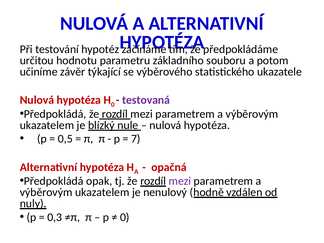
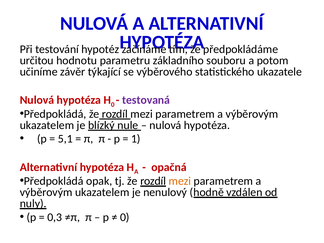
0,5: 0,5 -> 5,1 (65, 139)
7: 7 -> 1 (136, 139)
mezi colour: purple -> orange (180, 181)
